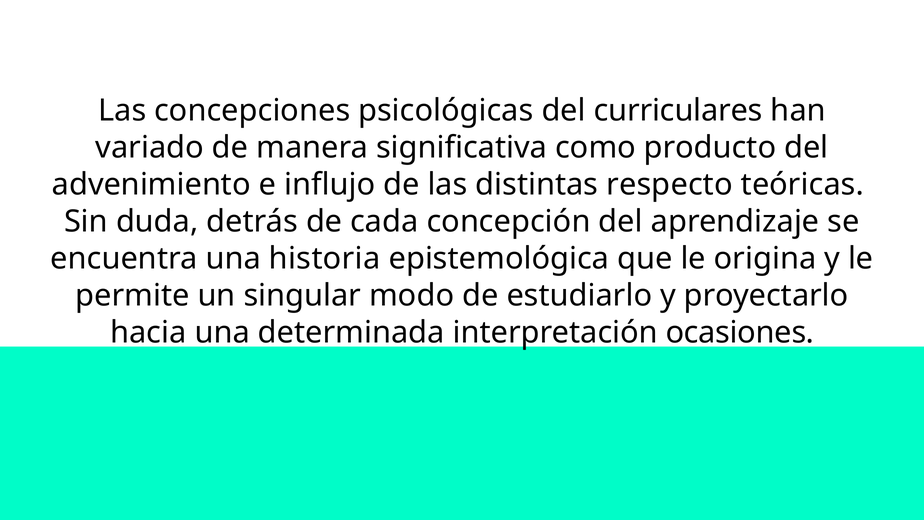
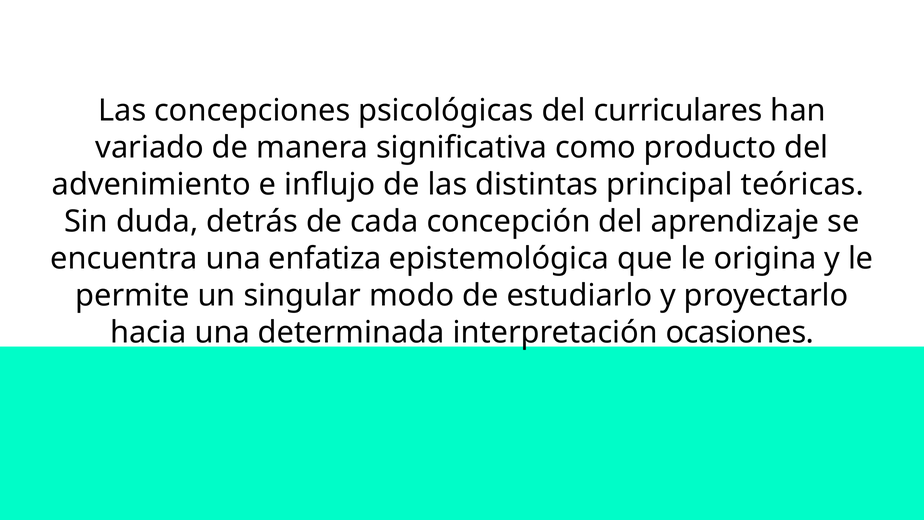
respecto: respecto -> principal (670, 185)
historia: historia -> enfatiza (325, 258)
